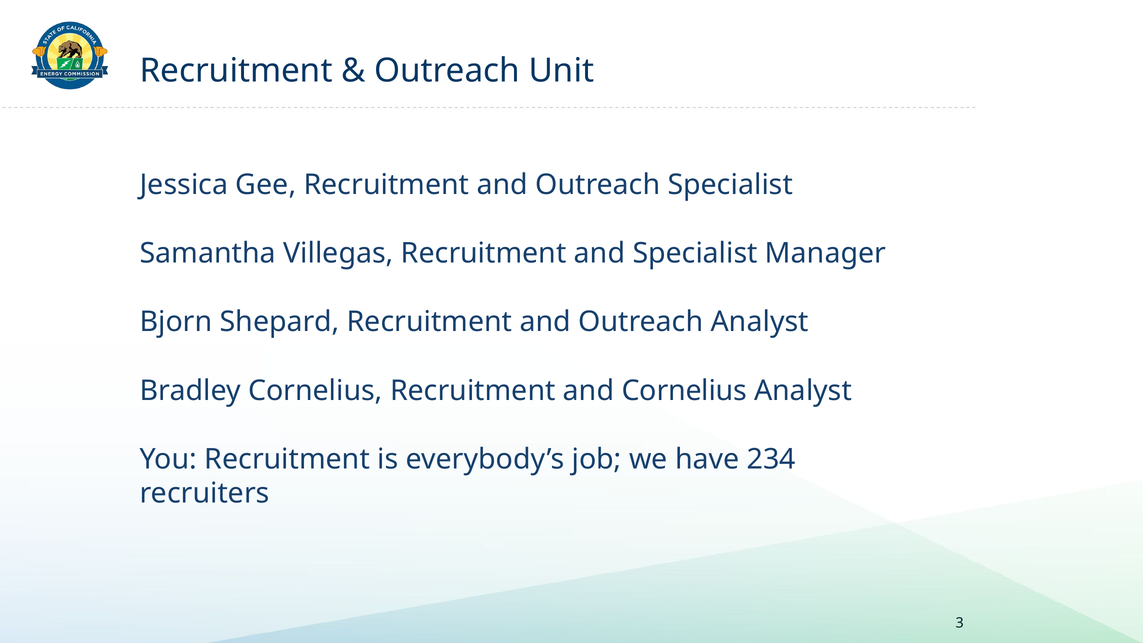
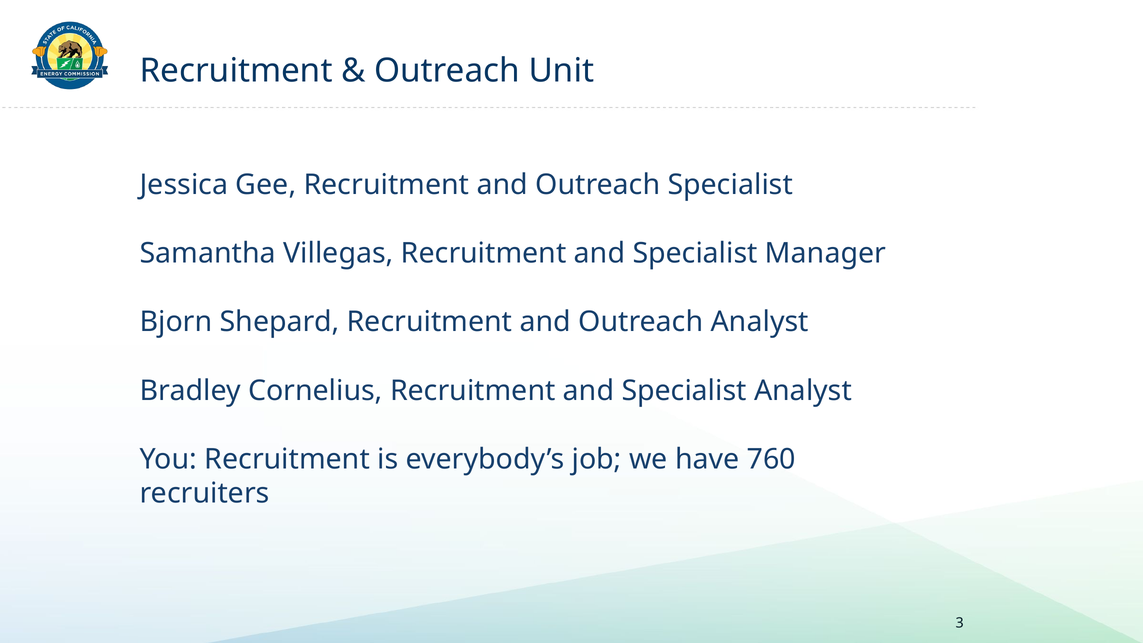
Cornelius Recruitment and Cornelius: Cornelius -> Specialist (684, 391)
234: 234 -> 760 (771, 459)
